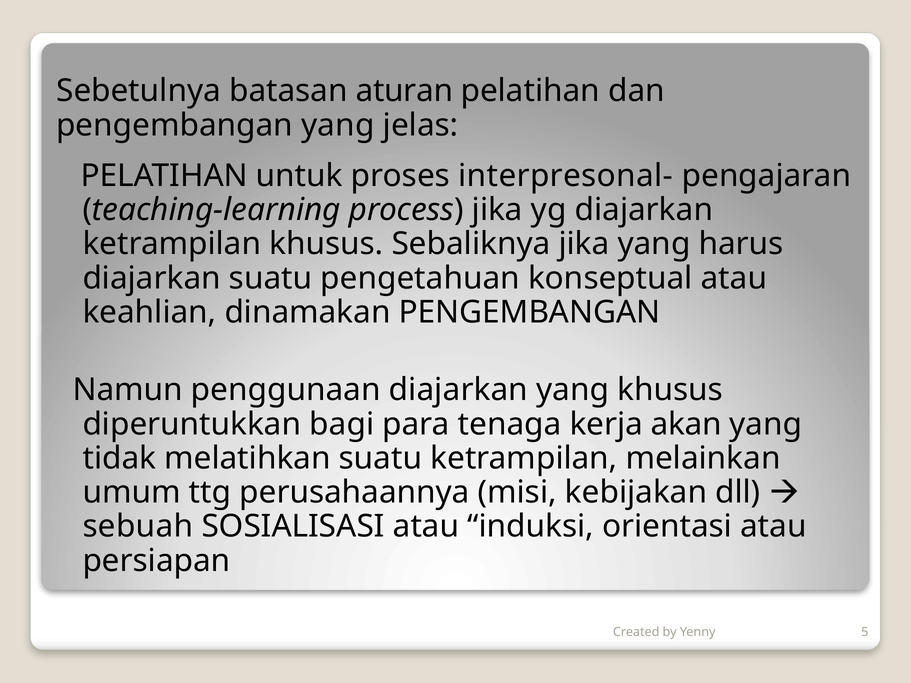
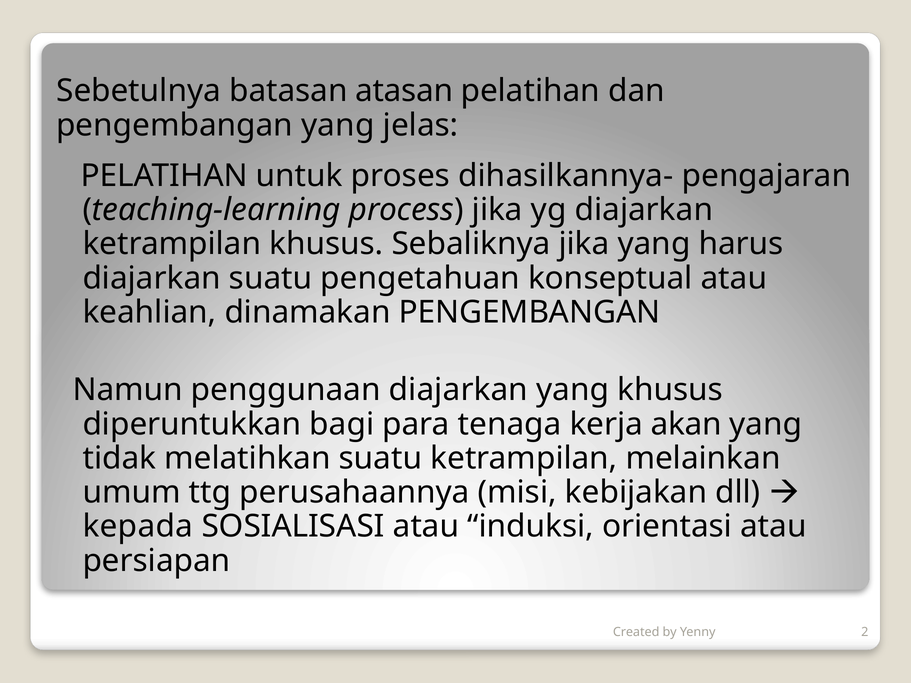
aturan: aturan -> atasan (404, 91)
interpresonal-: interpresonal- -> dihasilkannya- (566, 176)
sebuah: sebuah -> kepada (138, 527)
5: 5 -> 2 (865, 632)
